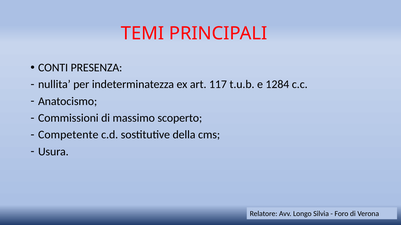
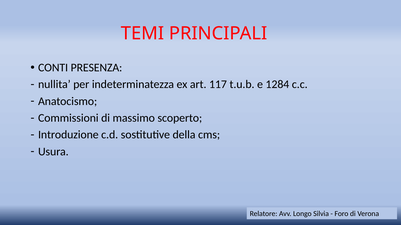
Competente: Competente -> Introduzione (68, 135)
